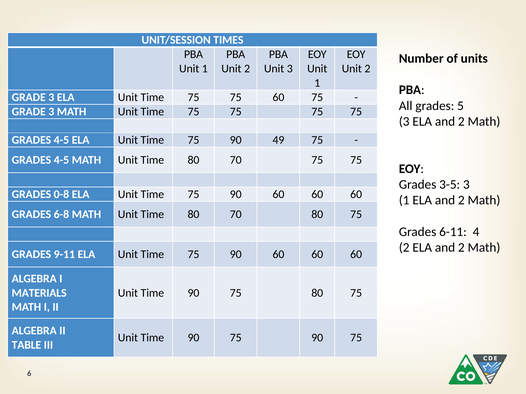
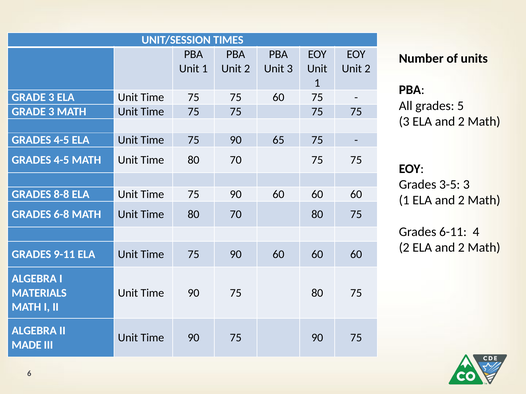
49: 49 -> 65 (278, 140)
0-8: 0-8 -> 8-8 (61, 195)
TABLE: TABLE -> MADE (26, 345)
